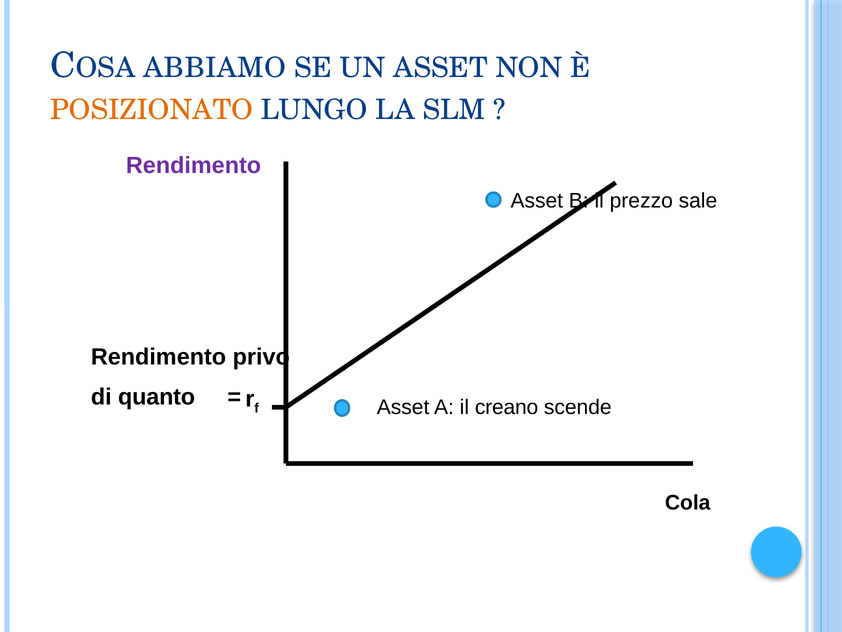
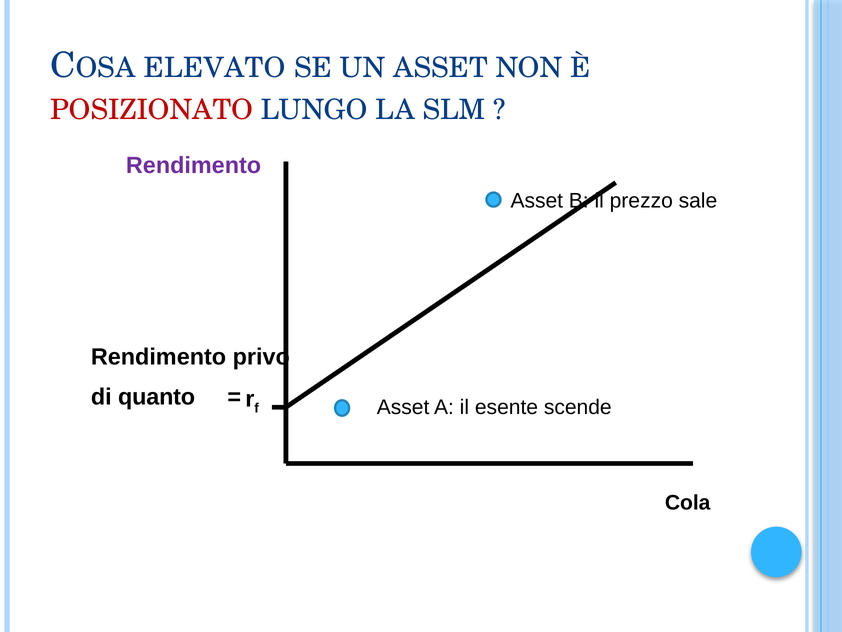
ABBIAMO: ABBIAMO -> ELEVATO (215, 68)
POSIZIONATO colour: orange -> red (152, 110)
creano: creano -> esente (506, 407)
